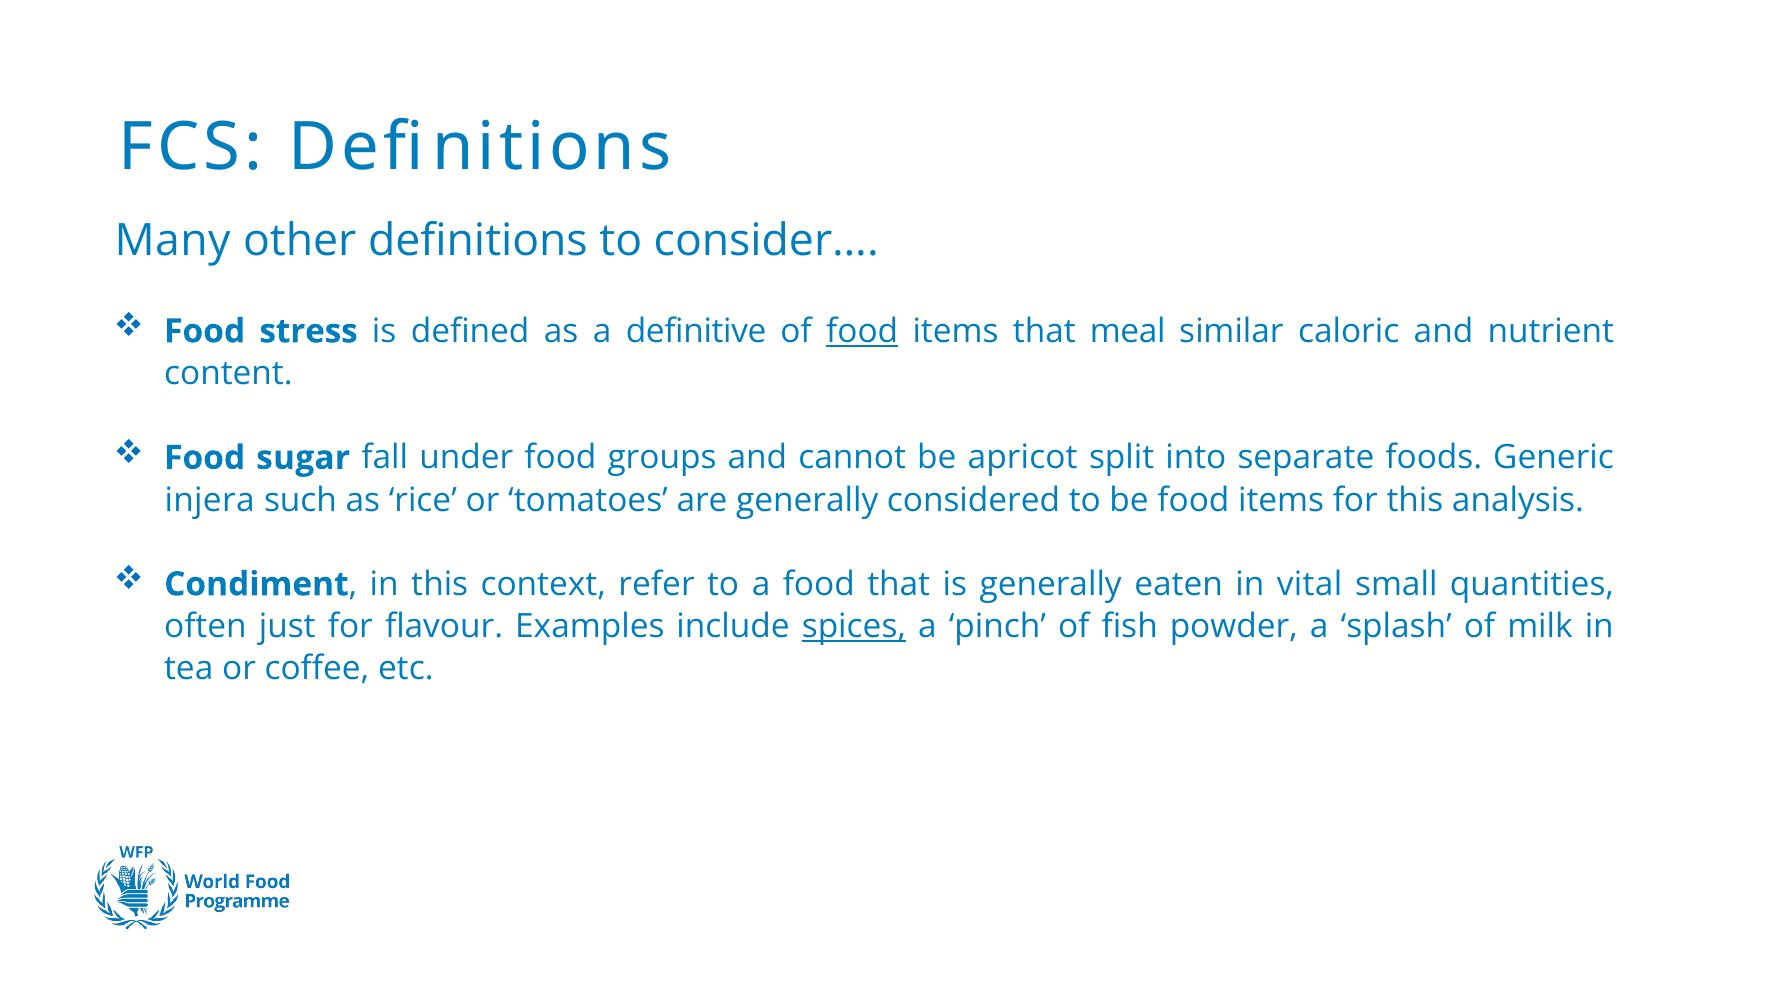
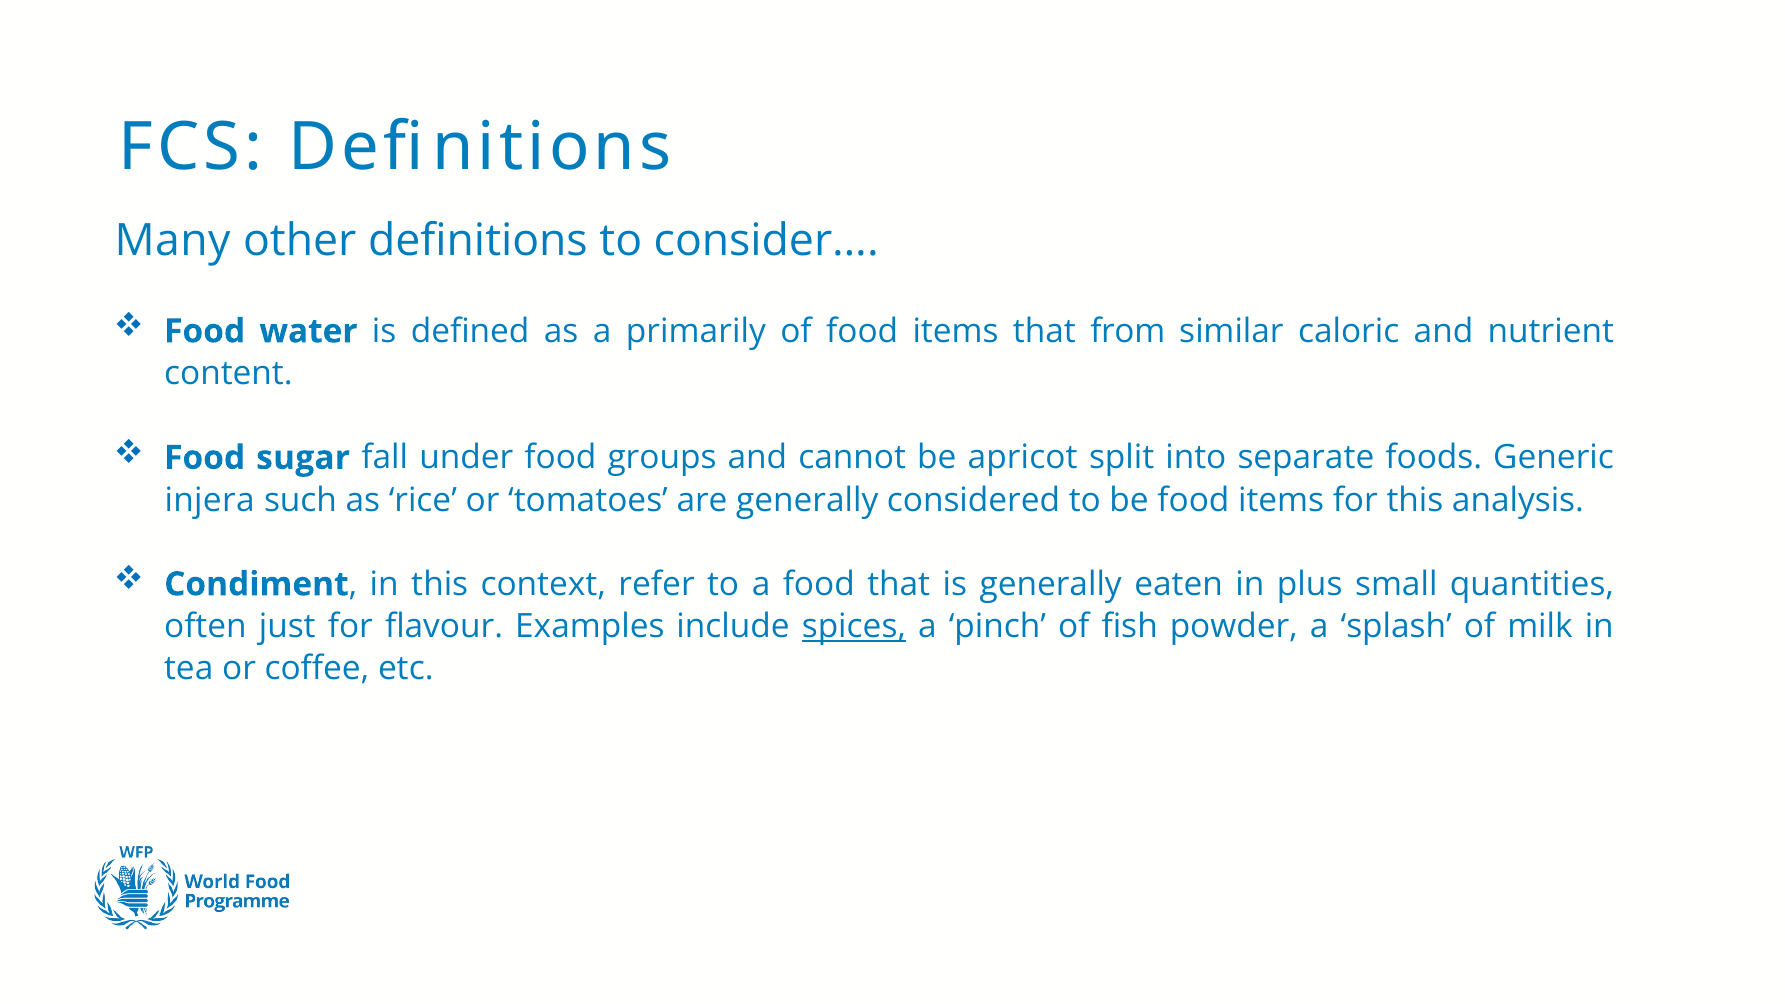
stress: stress -> water (308, 331)
definitive: definitive -> primarily (696, 331)
food underline: present -> none (862, 331)
meal: meal -> from (1128, 331)
vital: vital -> plus (1310, 584)
